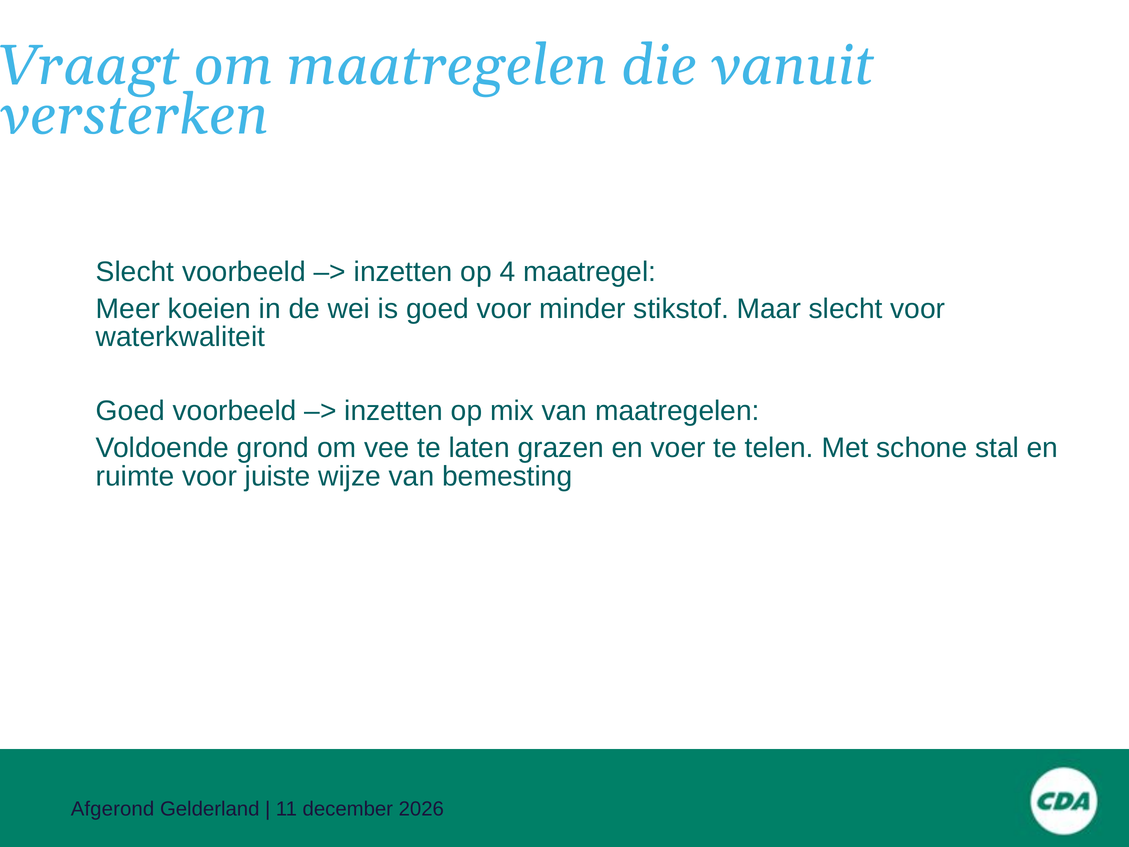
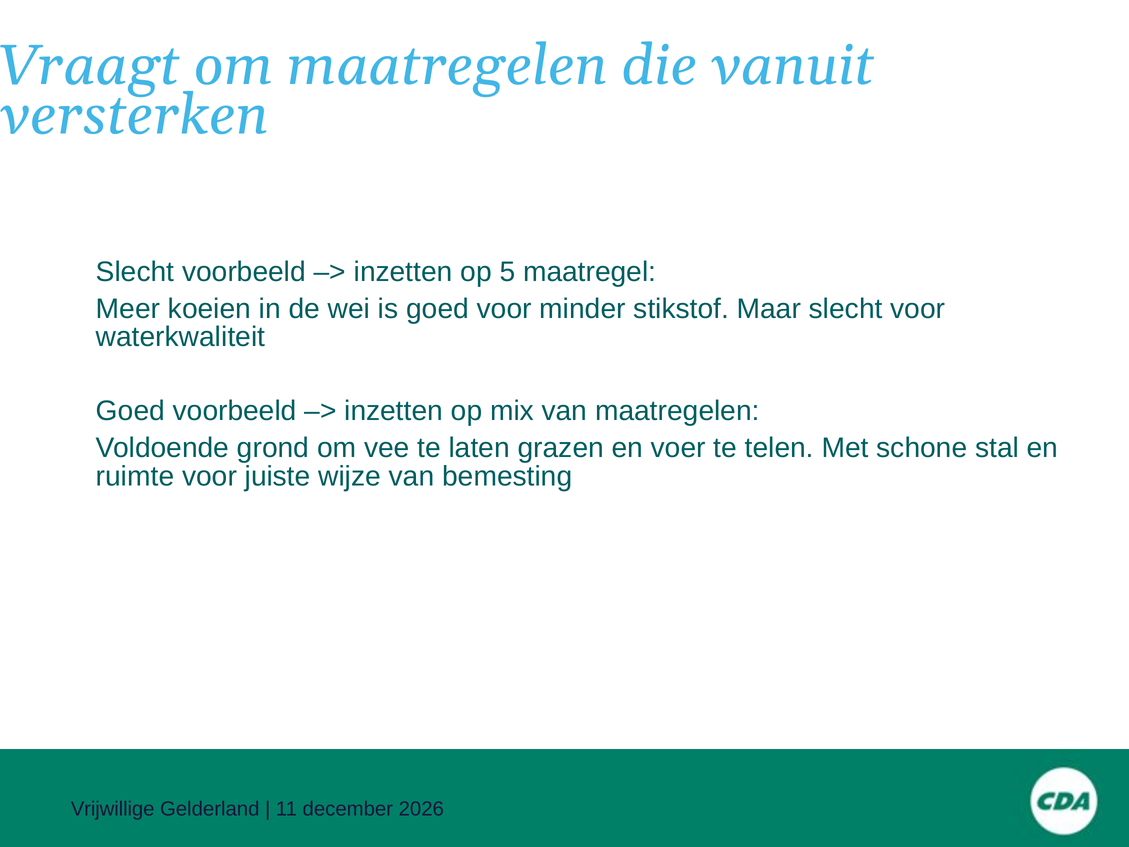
4: 4 -> 5 (507, 272)
Afgerond: Afgerond -> Vrijwillige (113, 809)
